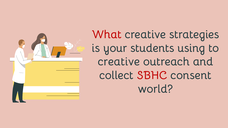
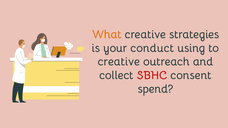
What colour: red -> orange (107, 35)
students: students -> conduct (152, 48)
world: world -> spend (156, 89)
